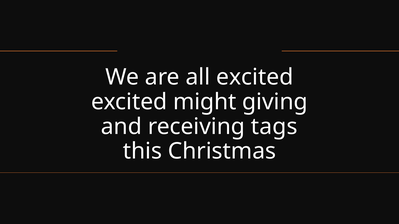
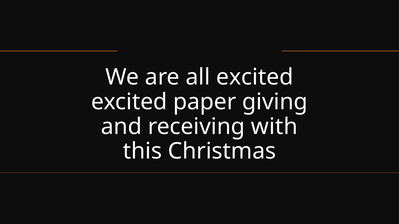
might: might -> paper (205, 102)
tags: tags -> with (274, 127)
